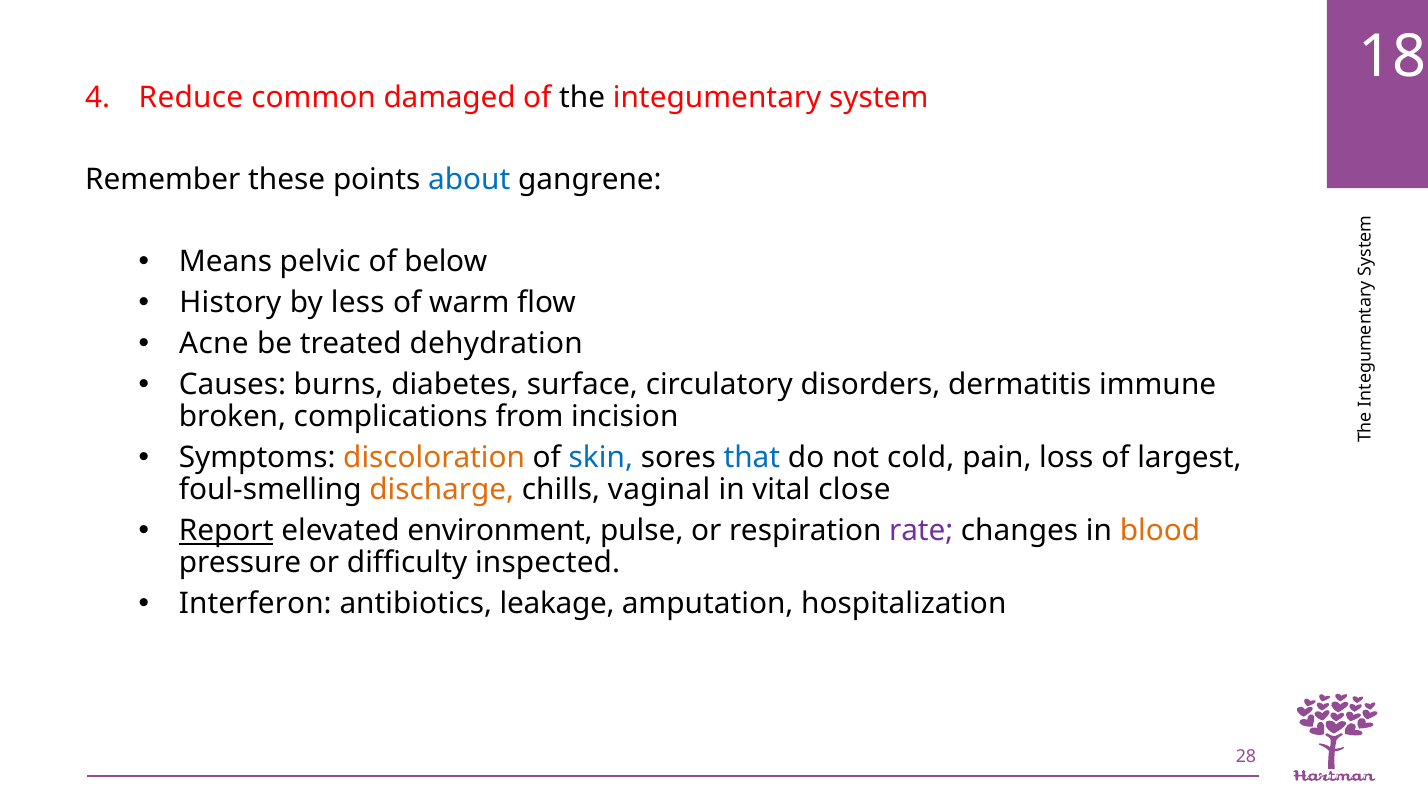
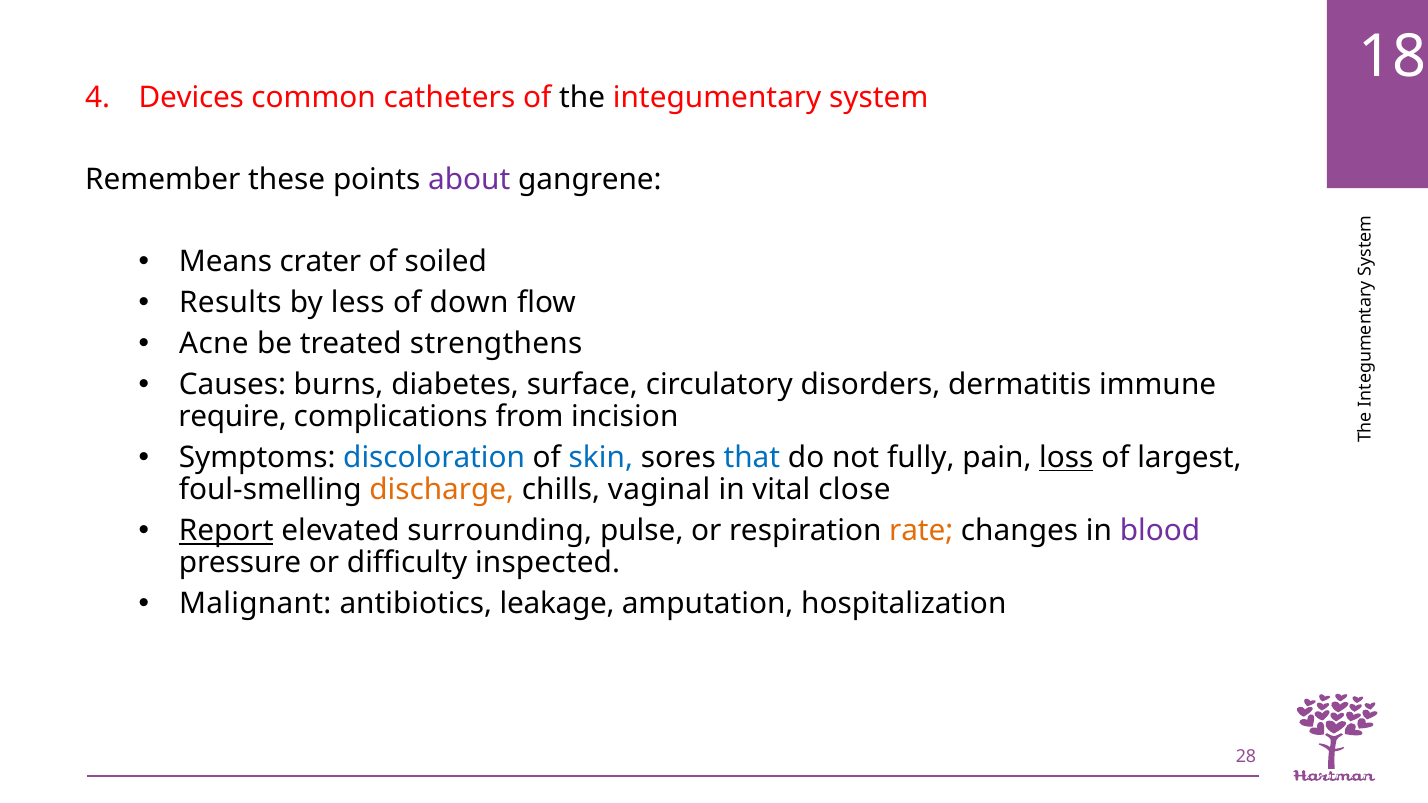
Reduce: Reduce -> Devices (191, 97)
damaged: damaged -> catheters (449, 97)
about colour: blue -> purple (469, 179)
pelvic: pelvic -> crater (320, 262)
below: below -> soiled (446, 262)
History: History -> Results (230, 303)
warm: warm -> down (469, 303)
dehydration: dehydration -> strengthens (496, 344)
broken: broken -> require (233, 417)
discoloration colour: orange -> blue (434, 458)
cold: cold -> fully (921, 458)
loss underline: none -> present (1066, 458)
environment: environment -> surrounding (500, 531)
rate colour: purple -> orange (921, 531)
blood colour: orange -> purple (1160, 531)
Interferon: Interferon -> Malignant (255, 604)
